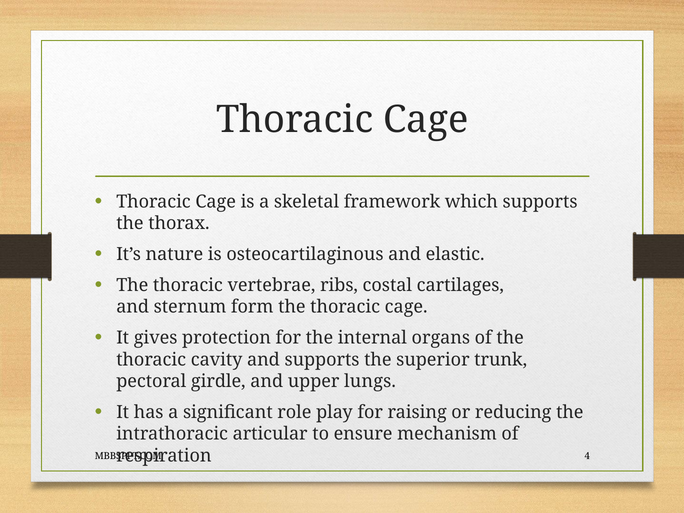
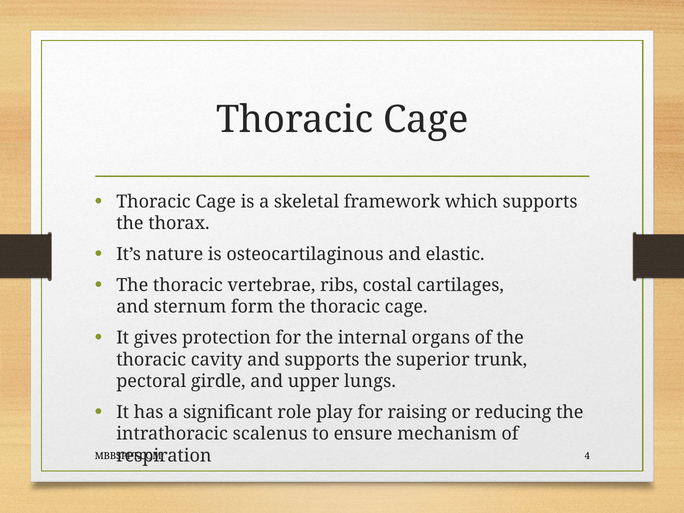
articular: articular -> scalenus (270, 434)
